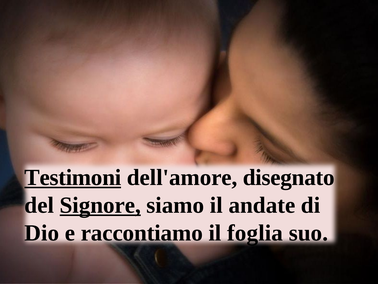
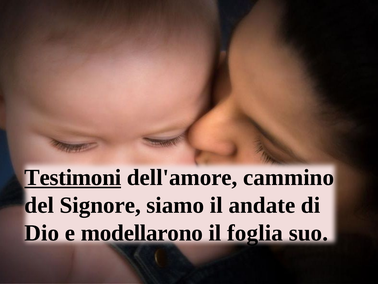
disegnato: disegnato -> cammino (289, 177)
Signore underline: present -> none (100, 205)
raccontiamo: raccontiamo -> modellarono (142, 233)
